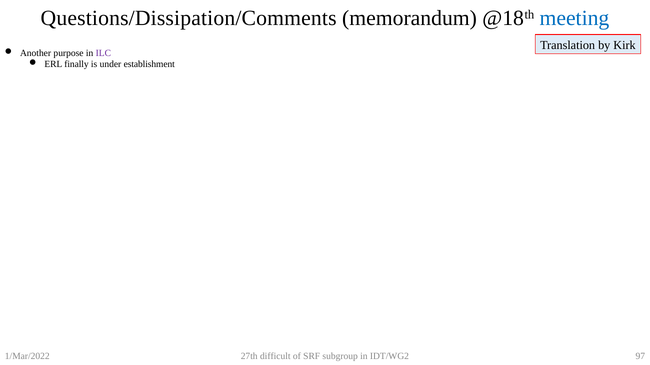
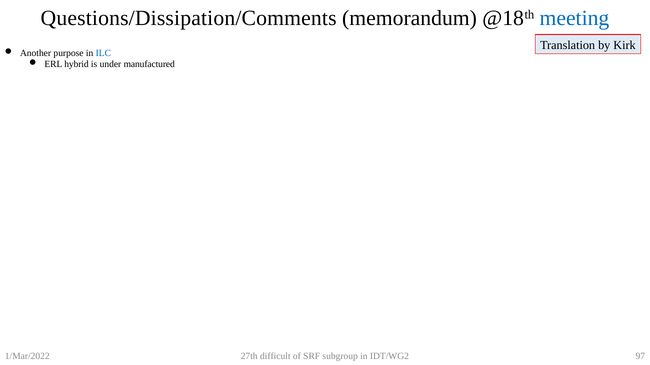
ILC colour: purple -> blue (103, 53)
finally: finally -> hybrid (76, 64)
establishment: establishment -> manufactured (149, 64)
